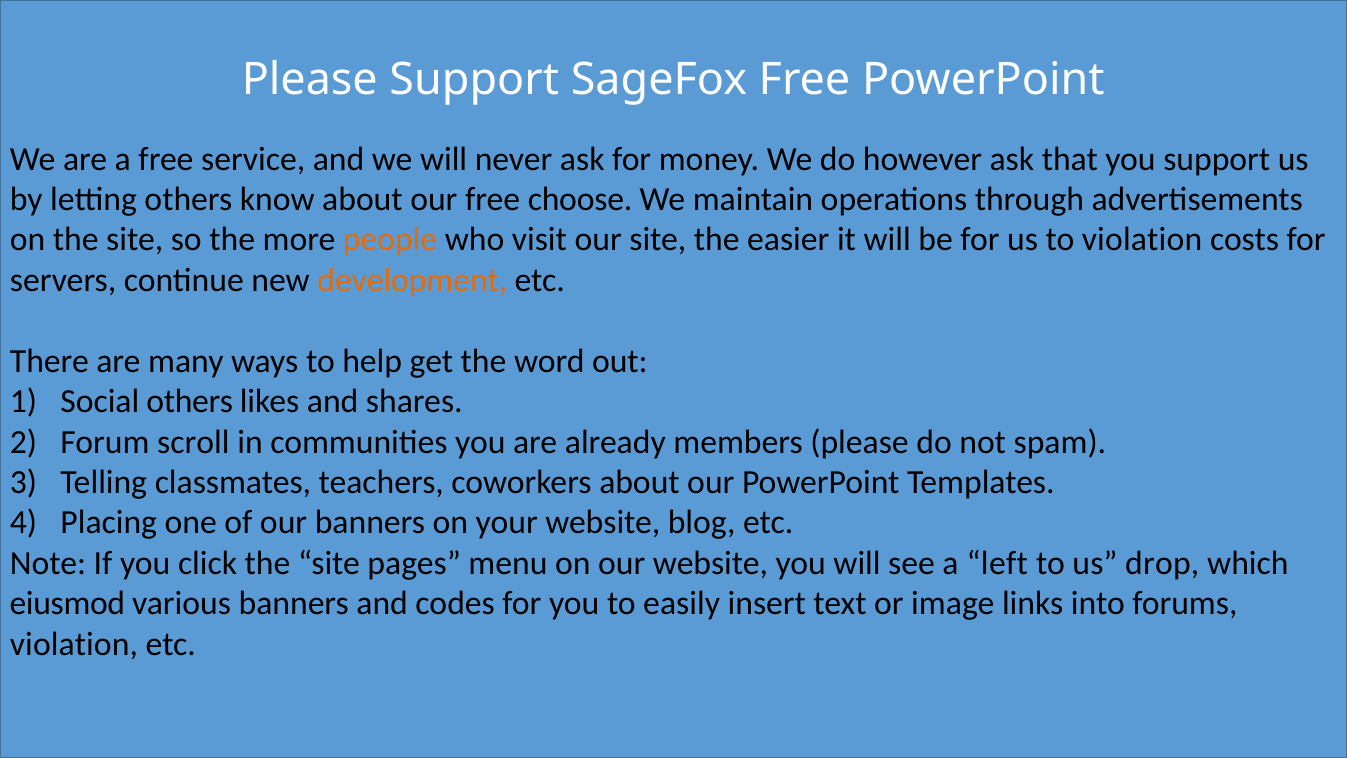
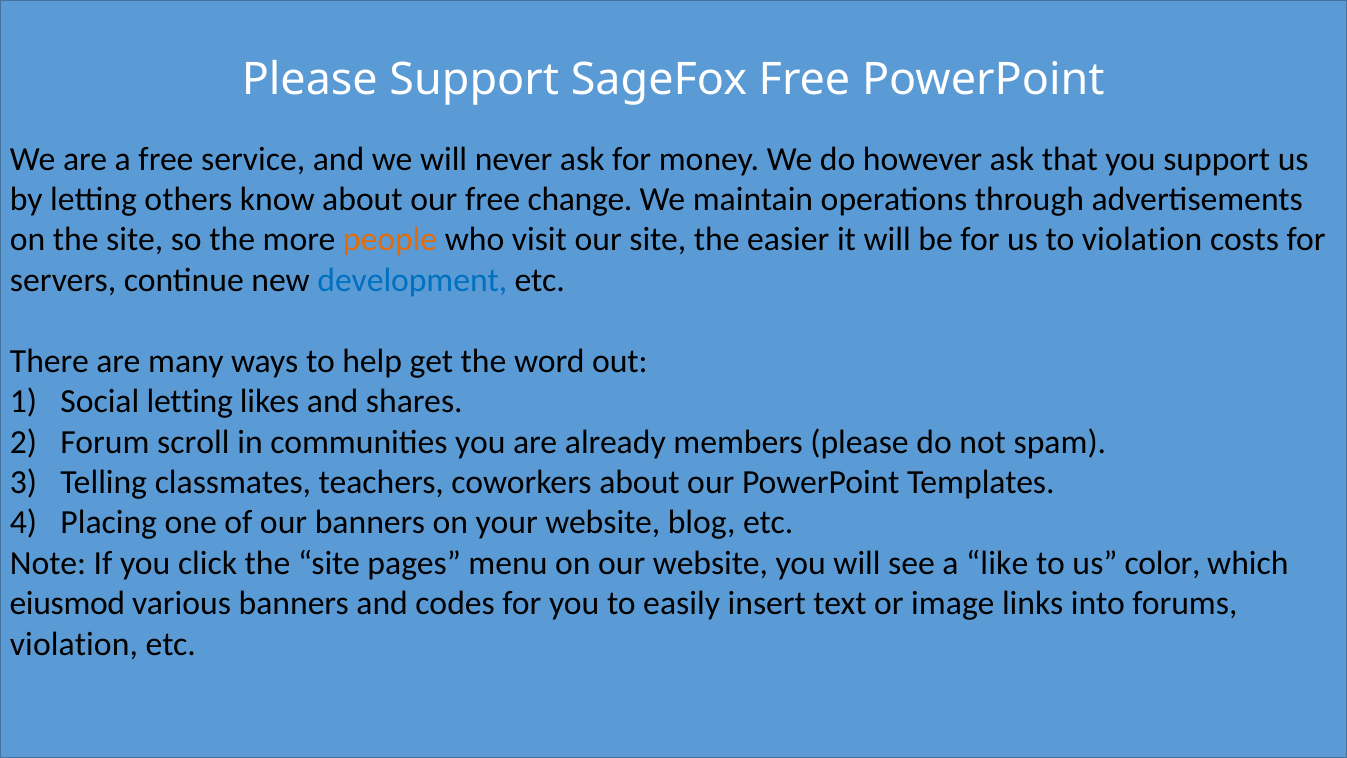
choose: choose -> change (580, 199)
development colour: orange -> blue (412, 280)
Social others: others -> letting (190, 401)
left: left -> like (997, 563)
drop: drop -> color (1163, 563)
